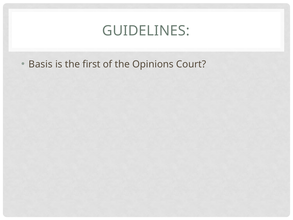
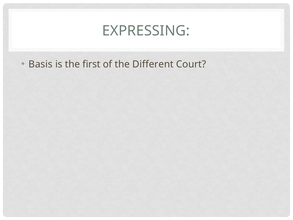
GUIDELINES: GUIDELINES -> EXPRESSING (146, 31)
Opinions: Opinions -> Different (153, 64)
